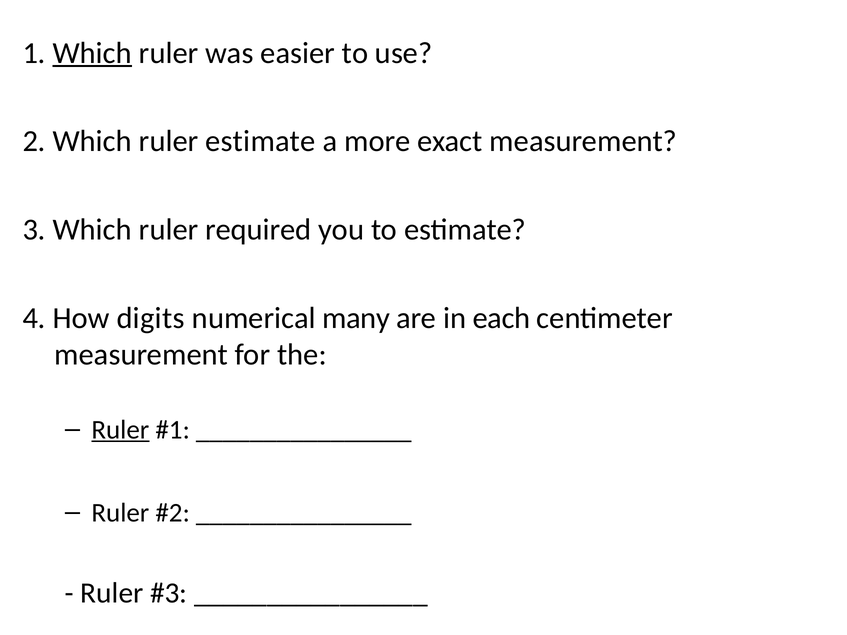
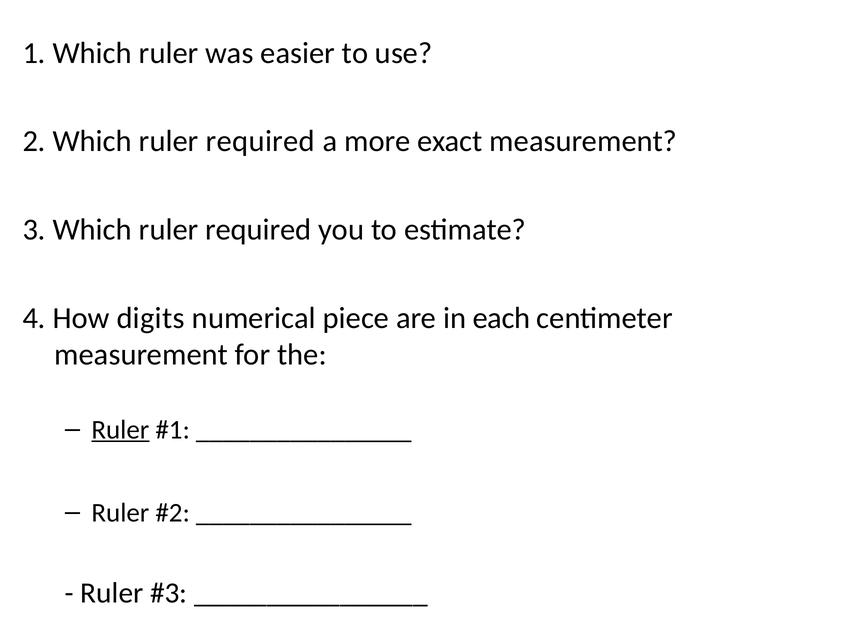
Which underline: present -> none (92, 53)
2 Which ruler estimate: estimate -> required (260, 141)
many: many -> piece (356, 318)
